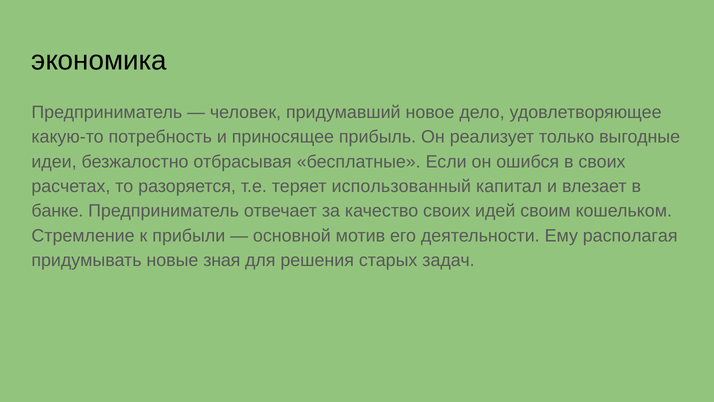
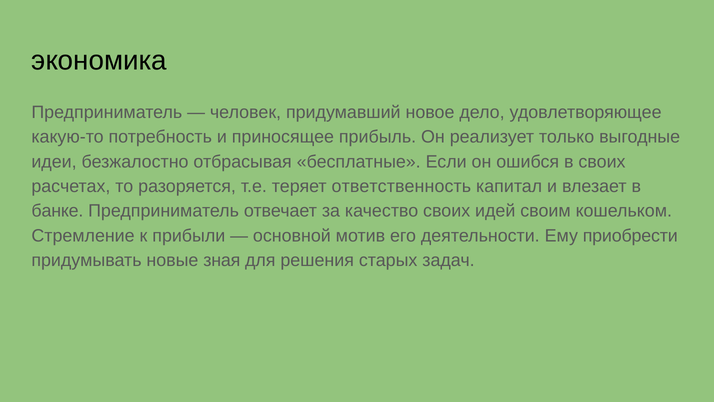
использованный: использованный -> ответственность (401, 186)
располагая: располагая -> приобрести (630, 235)
